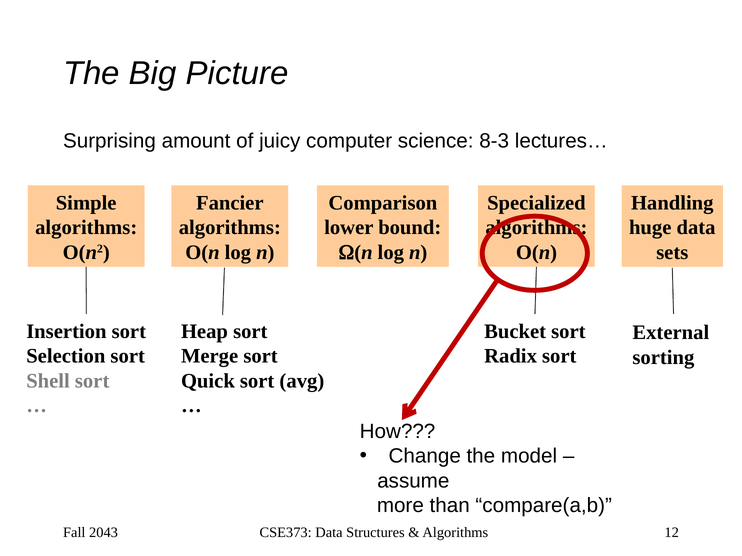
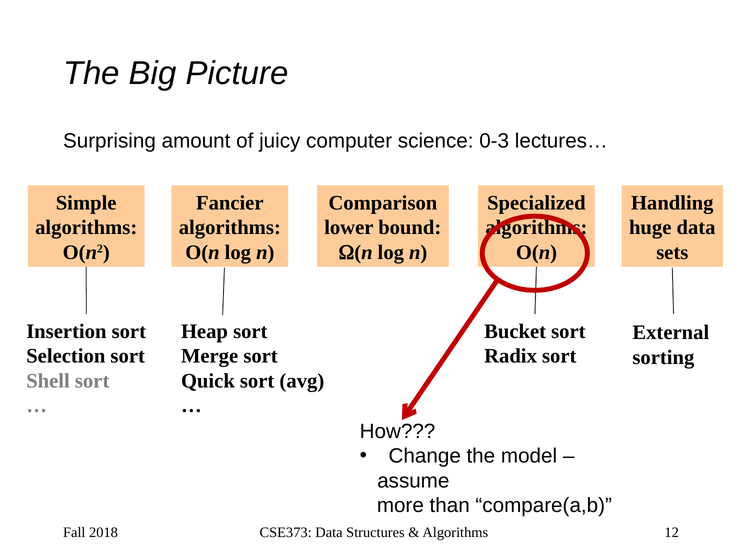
8-3: 8-3 -> 0-3 (494, 141)
2043: 2043 -> 2018 (104, 533)
